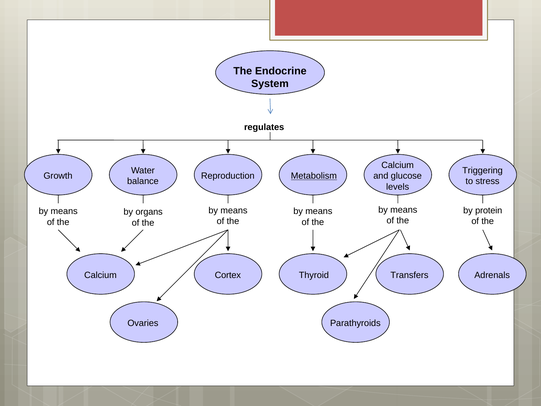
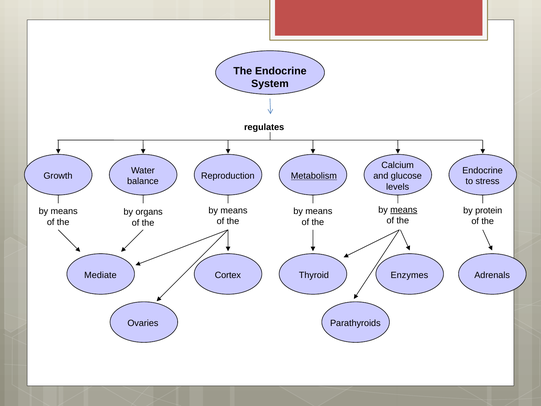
Triggering: Triggering -> Endocrine (483, 170)
means underline: none -> present (404, 210)
Calcium: Calcium -> Mediate (100, 275)
Transfers: Transfers -> Enzymes (409, 275)
